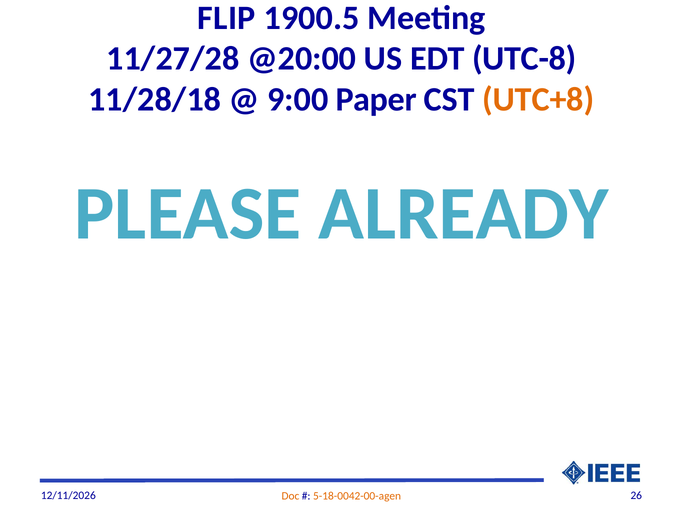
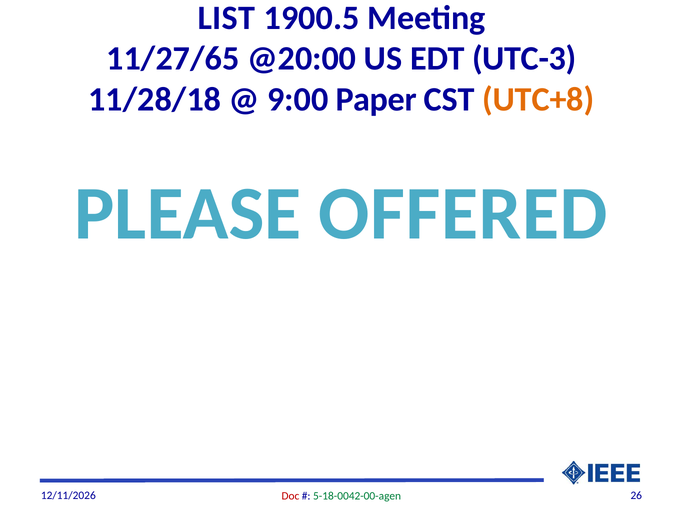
FLIP: FLIP -> LIST (226, 18)
11/27/28: 11/27/28 -> 11/27/65 (173, 59)
UTC-8: UTC-8 -> UTC-3 (524, 59)
ALREADY: ALREADY -> OFFERED (463, 214)
Doc colour: orange -> red (290, 496)
5-18-0042-00-agen colour: orange -> green (357, 496)
